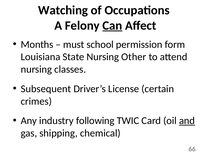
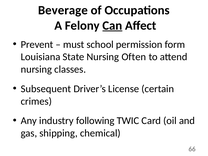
Watching: Watching -> Beverage (63, 10)
Months: Months -> Prevent (37, 44)
Other: Other -> Often (134, 57)
and underline: present -> none (187, 121)
